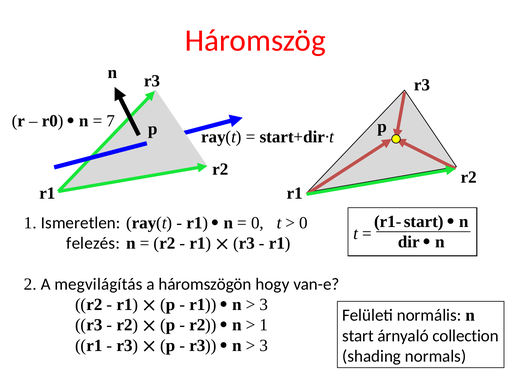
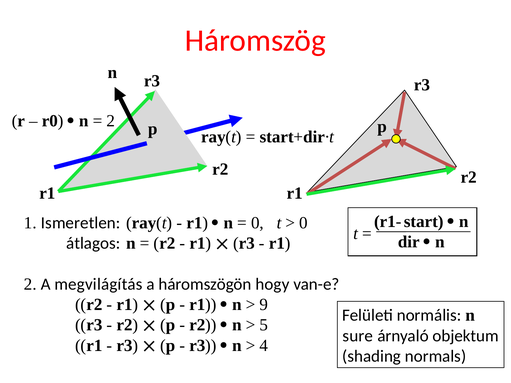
7: 7 -> 2 (111, 121)
felezés: felezés -> átlagos (93, 243)
3: 3 -> 9 (264, 305)
1: 1 -> 5 (264, 325)
start: start -> sure (358, 336)
collection: collection -> objektum (466, 336)
3: 3 -> 4 (264, 346)
